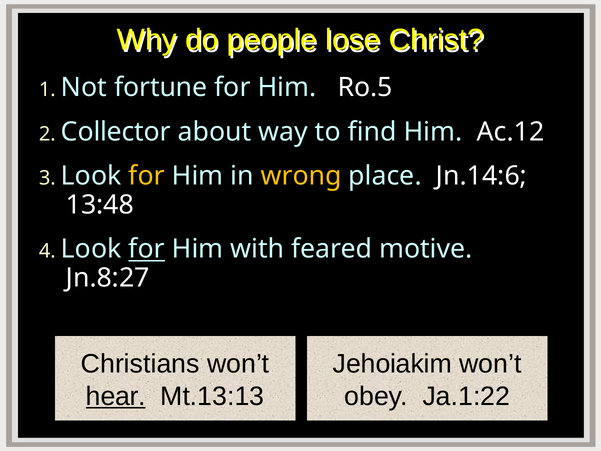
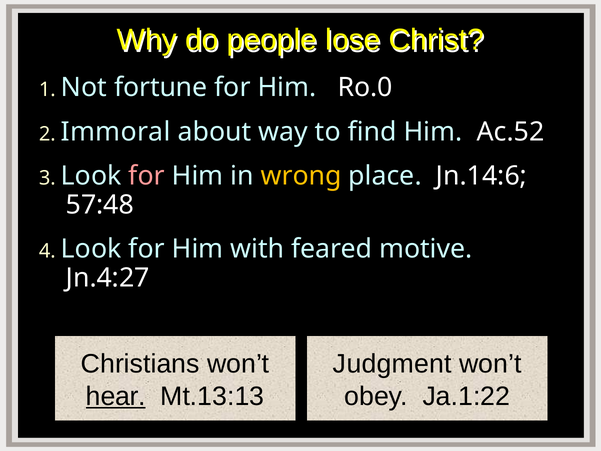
Ro.5: Ro.5 -> Ro.0 (365, 87)
Collector: Collector -> Immoral (116, 132)
Ac.12: Ac.12 -> Ac.52 (511, 132)
for colour: yellow -> pink (147, 176)
13:48: 13:48 -> 57:48 (100, 205)
for underline: present -> none (147, 249)
Jn.8:27: Jn.8:27 -> Jn.4:27 (108, 278)
Jehoiakim: Jehoiakim -> Judgment (392, 364)
